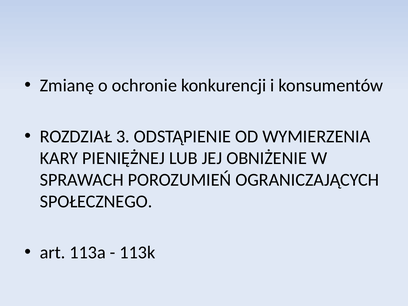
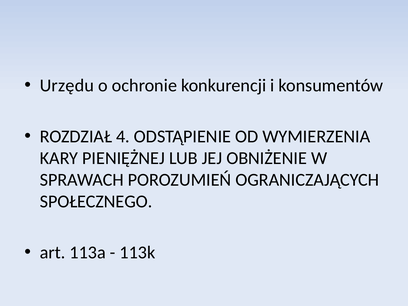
Zmianę: Zmianę -> Urzędu (67, 86)
3: 3 -> 4 (123, 136)
